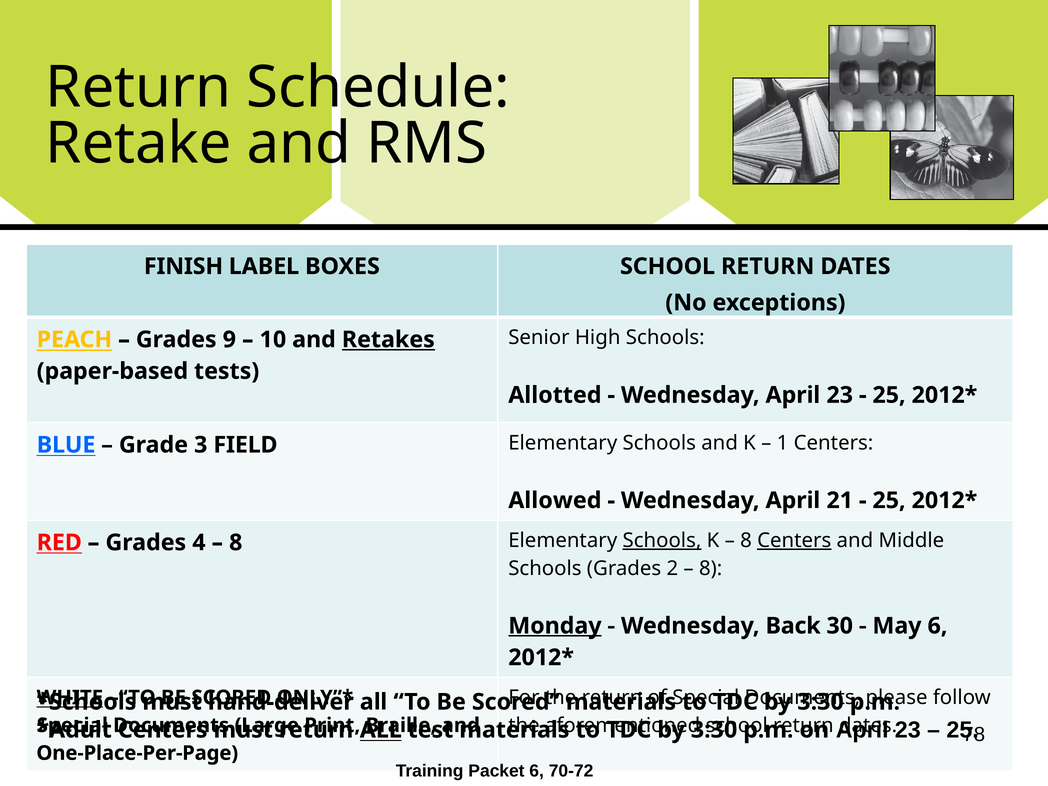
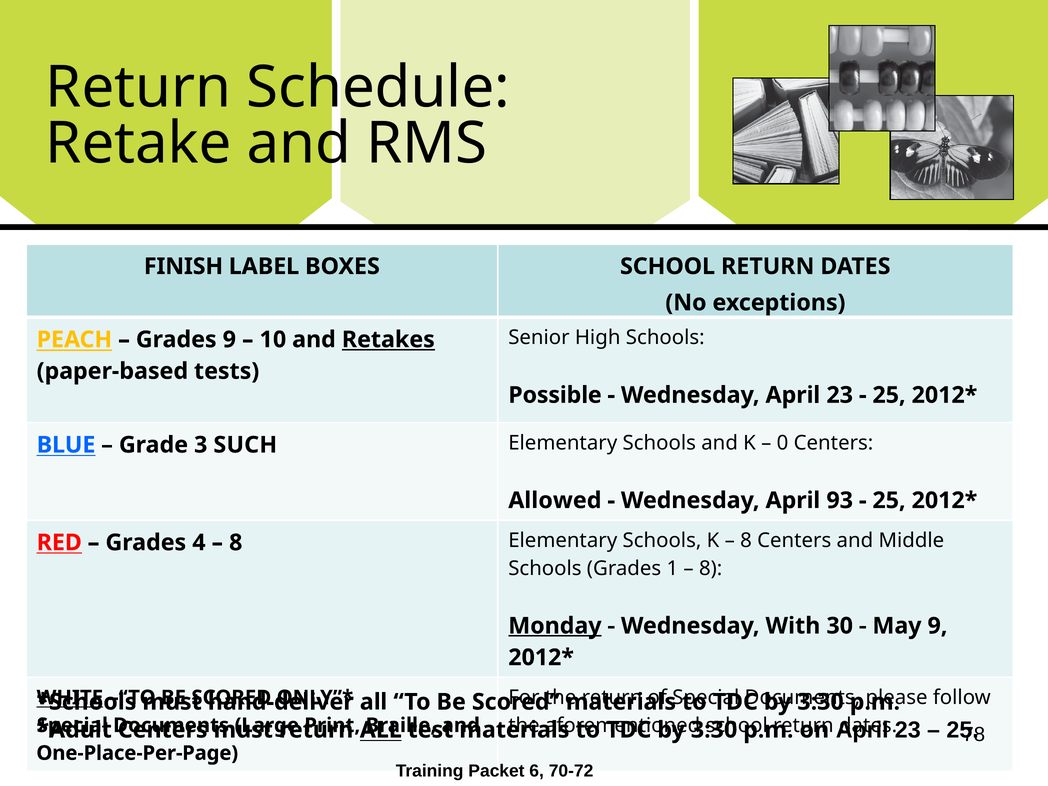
Allotted: Allotted -> Possible (555, 395)
FIELD: FIELD -> SUCH (245, 445)
1: 1 -> 0 (783, 443)
21: 21 -> 93 (840, 500)
Schools underline: present -> none (662, 541)
Centers underline: present -> none (794, 541)
2: 2 -> 1 (672, 568)
Back: Back -> With (793, 626)
May 6: 6 -> 9 (937, 626)
